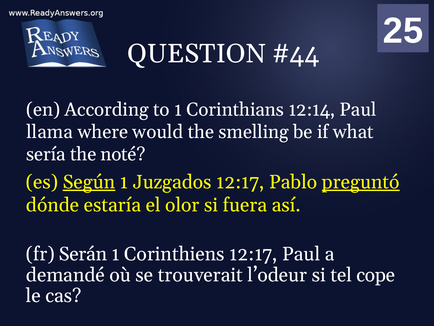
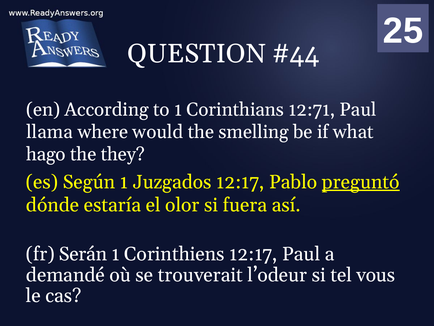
12:14: 12:14 -> 12:71 (312, 109)
sería: sería -> hago (46, 154)
noté: noté -> they (123, 154)
Según underline: present -> none (89, 182)
cope: cope -> vous (376, 275)
